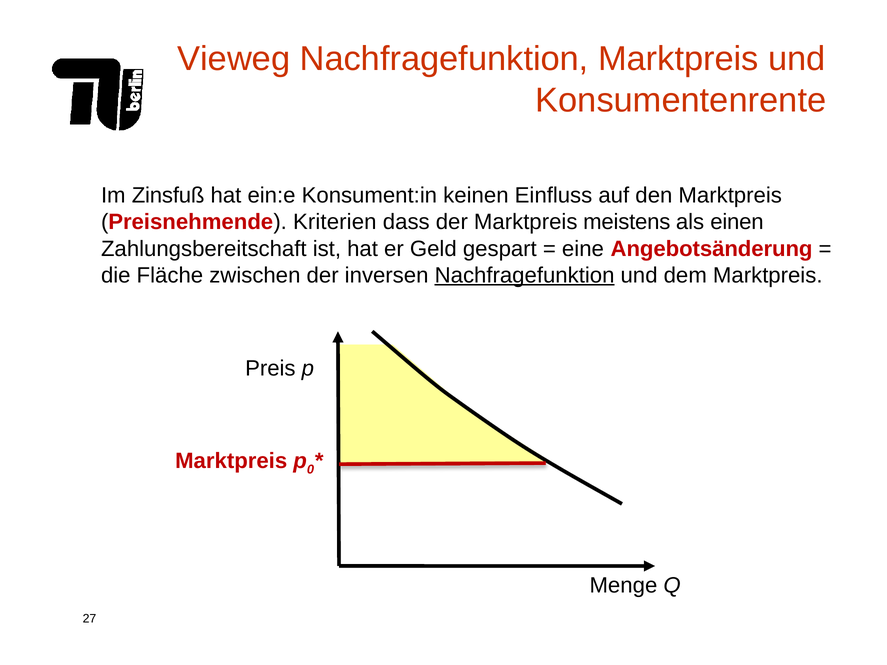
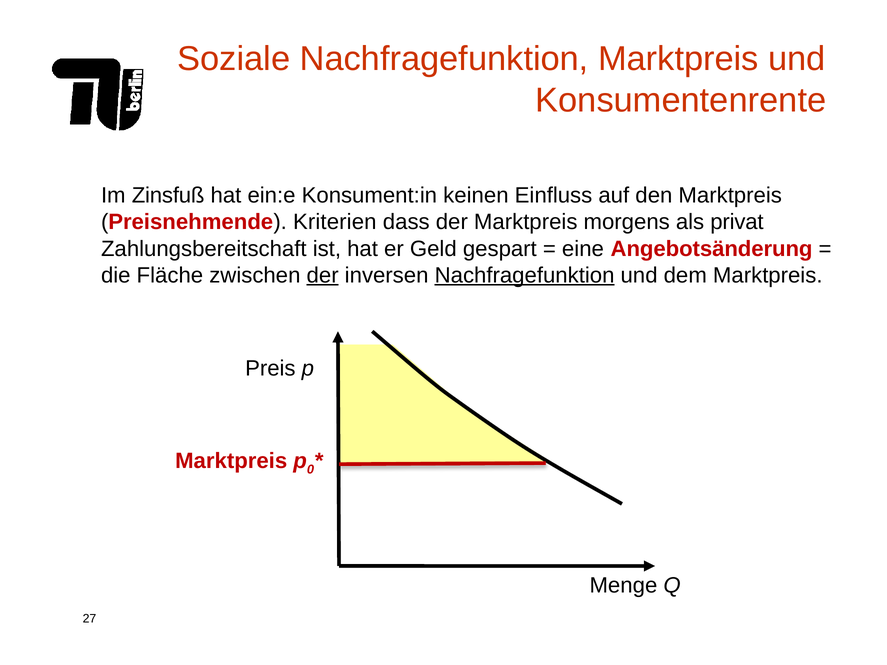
Vieweg: Vieweg -> Soziale (234, 59)
meistens: meistens -> morgens (627, 222)
einen: einen -> privat (737, 222)
der underline: none -> present (323, 275)
